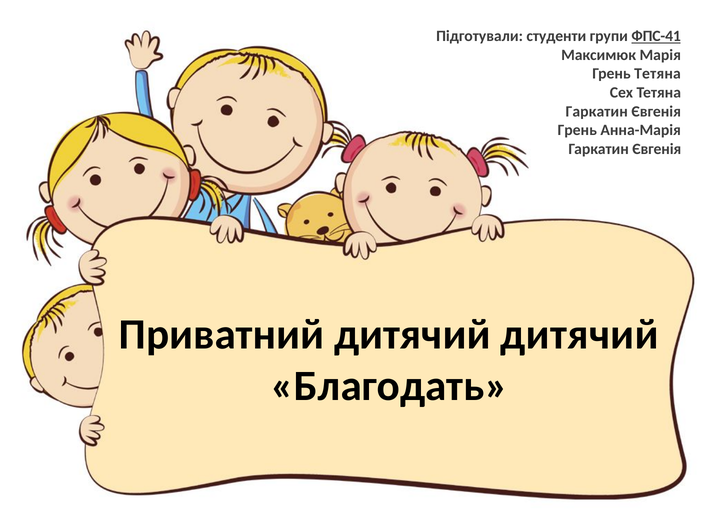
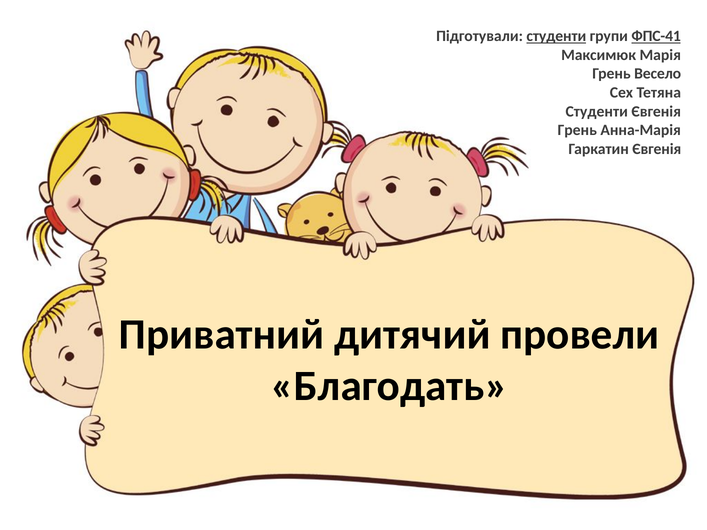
студенти underline: none -> present (556, 36)
Грень Тетяна: Тетяна -> Весело (658, 74)
Гаркатин: Гаркатин -> Студенти (597, 112)
дитячий дитячий: дитячий -> провели (580, 335)
